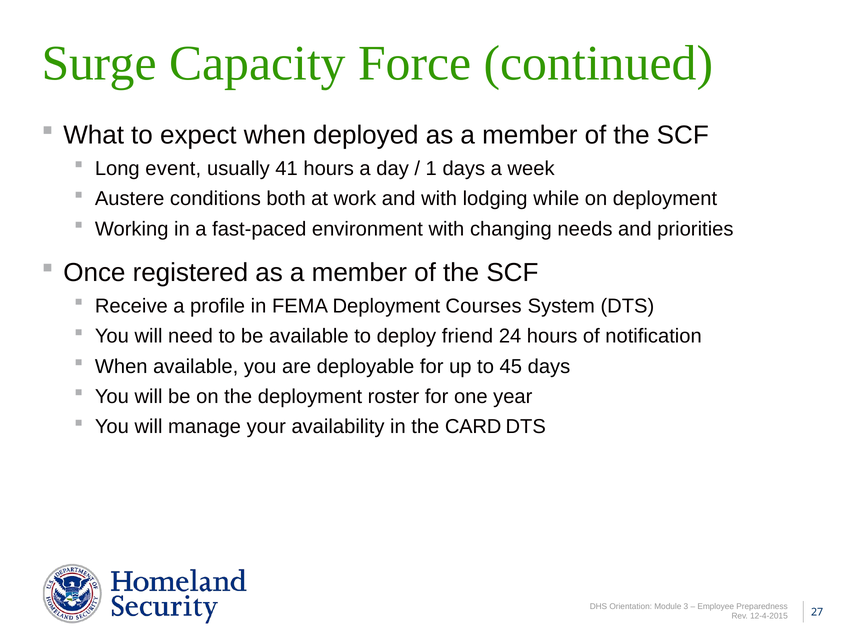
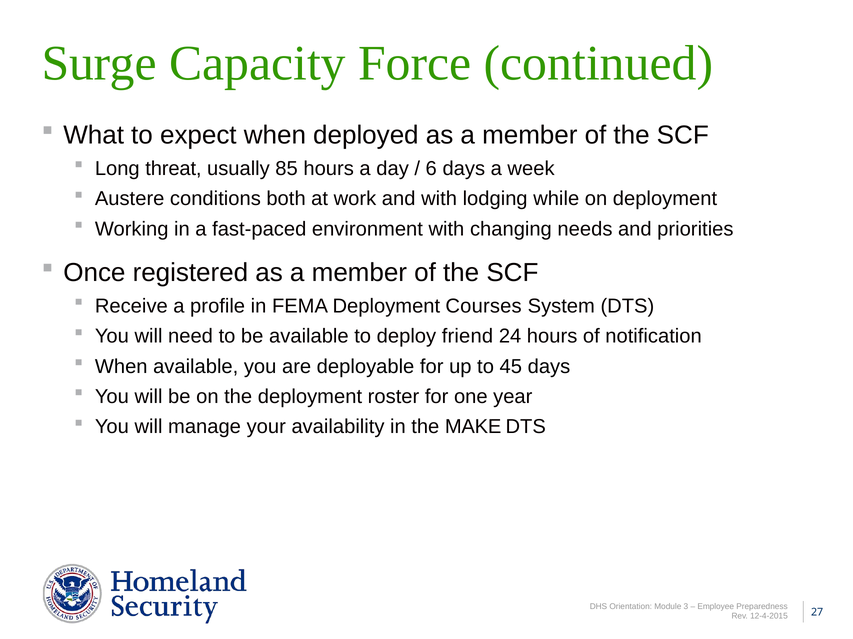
event: event -> threat (173, 169)
41: 41 -> 85 (287, 169)
1: 1 -> 6 (431, 169)
CARD: CARD -> MAKE (473, 427)
